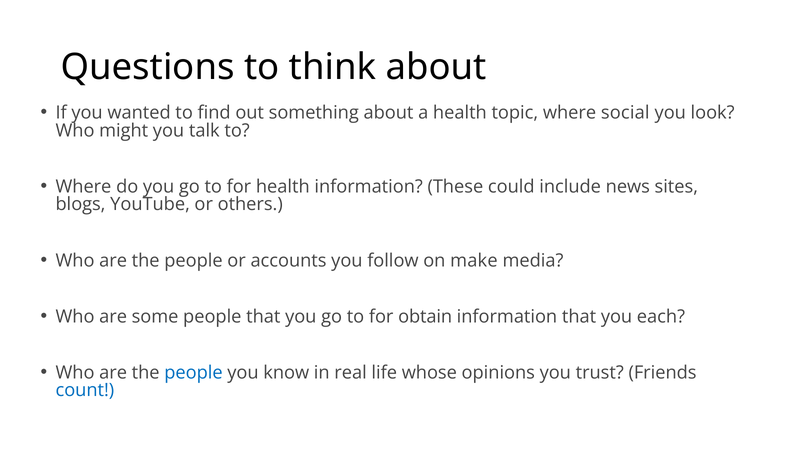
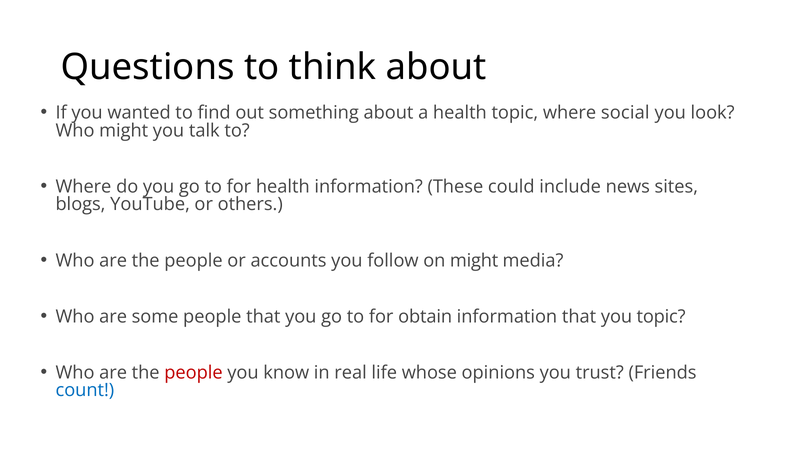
on make: make -> might (474, 260)
you each: each -> topic (661, 316)
people colour: blue -> red (193, 372)
